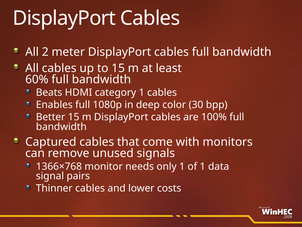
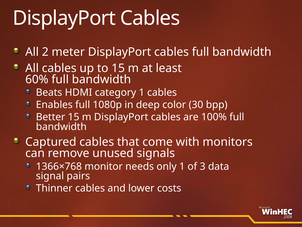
of 1: 1 -> 3 (203, 166)
